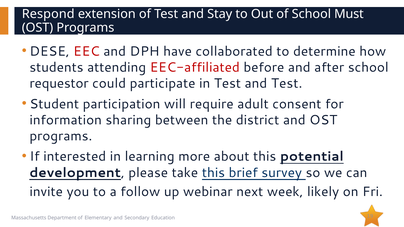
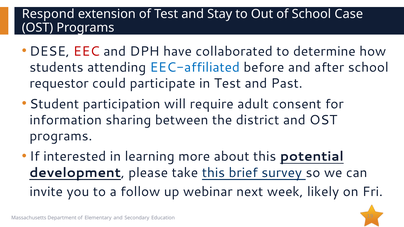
Must: Must -> Case (349, 14)
EEC-affiliated colour: red -> blue (195, 67)
and Test: Test -> Past (287, 84)
